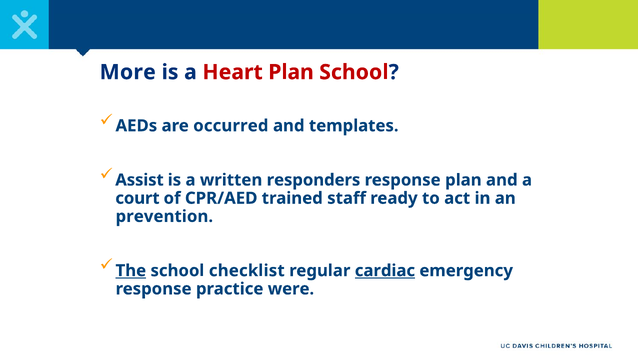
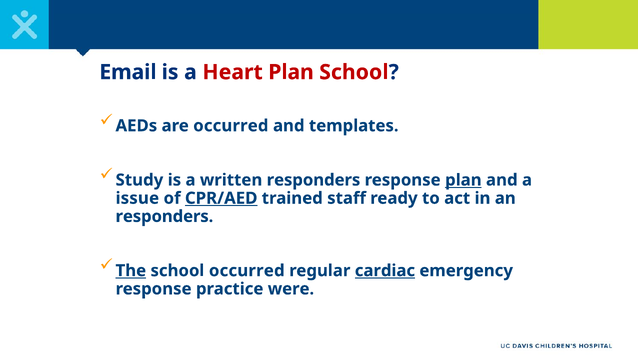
More: More -> Email (128, 72)
Assist: Assist -> Study (139, 180)
plan underline: none -> present (463, 180)
court: court -> issue (137, 198)
CPR/AED underline: none -> present (221, 198)
prevention: prevention -> responders (164, 216)
school checklist: checklist -> occurred (247, 271)
